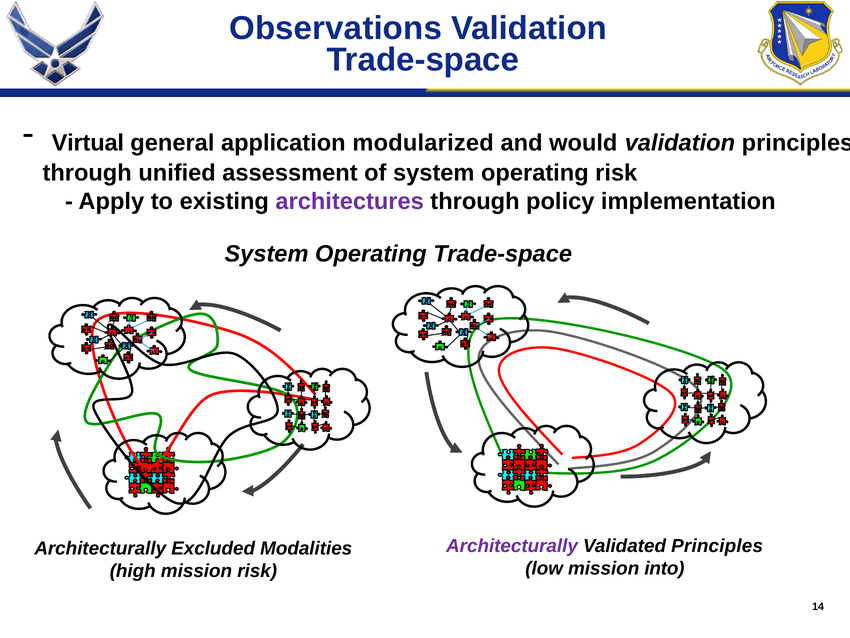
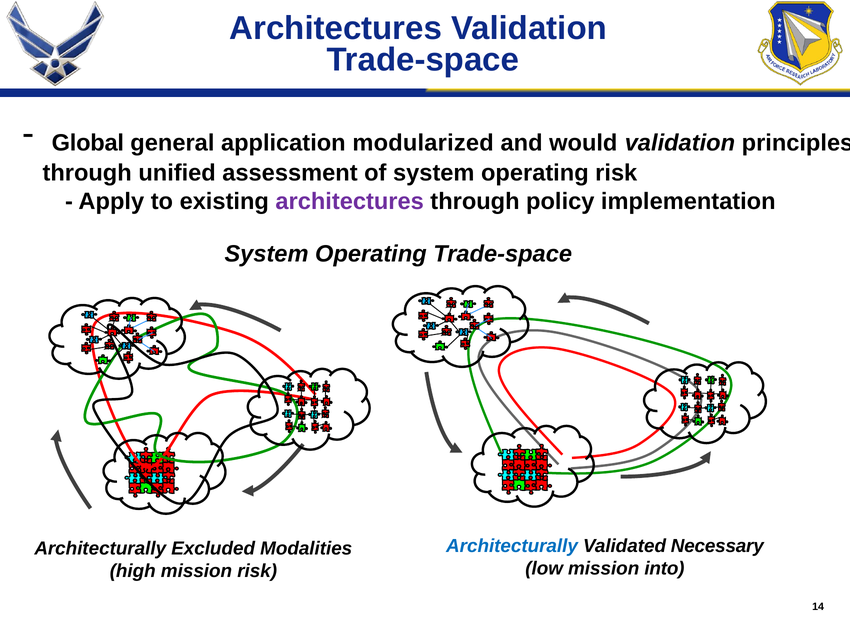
Observations: Observations -> Architectures (336, 28)
Virtual: Virtual -> Global (88, 143)
Architecturally colour: purple -> blue (512, 546)
Validated Principles: Principles -> Necessary (717, 546)
